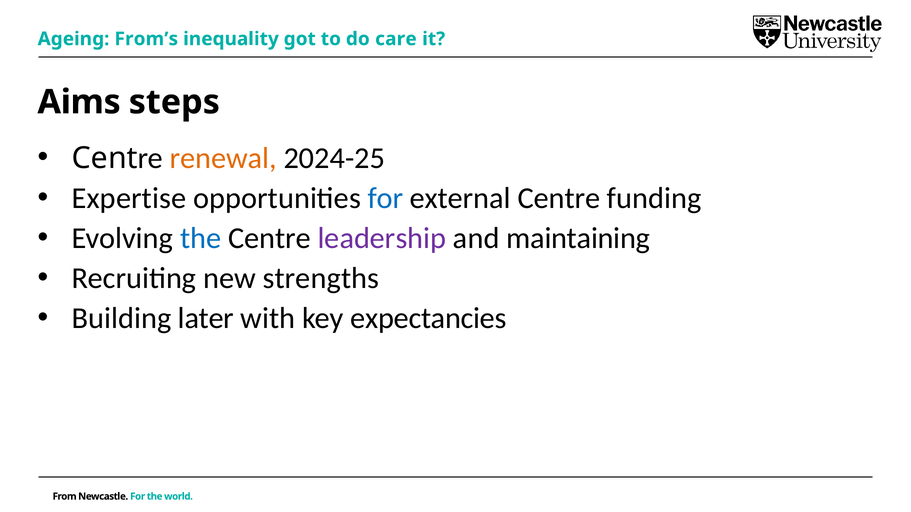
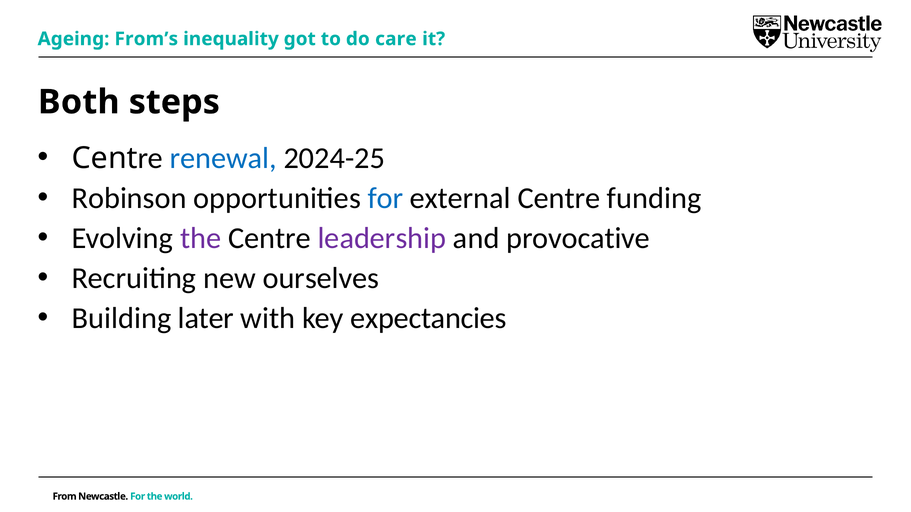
Aims: Aims -> Both (79, 102)
renewal colour: orange -> blue (223, 158)
Expertise: Expertise -> Robinson (129, 198)
the colour: blue -> purple (201, 238)
maintaining: maintaining -> provocative (578, 238)
strengths: strengths -> ourselves (321, 278)
